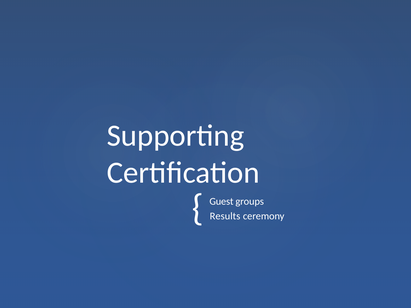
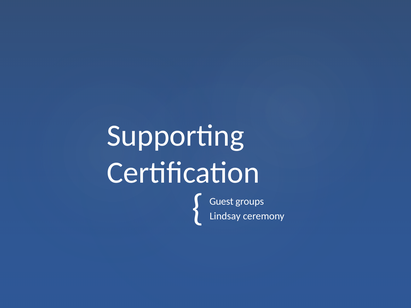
Results: Results -> Lindsay (225, 216)
